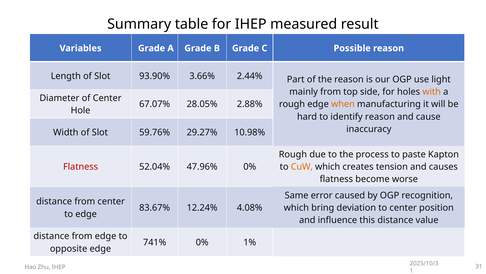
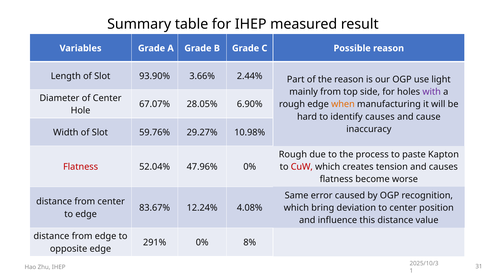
with colour: orange -> purple (432, 92)
2.88%: 2.88% -> 6.90% (250, 104)
identify reason: reason -> causes (380, 116)
CuW colour: orange -> red (302, 166)
741%: 741% -> 291% (155, 242)
1%: 1% -> 8% (250, 242)
